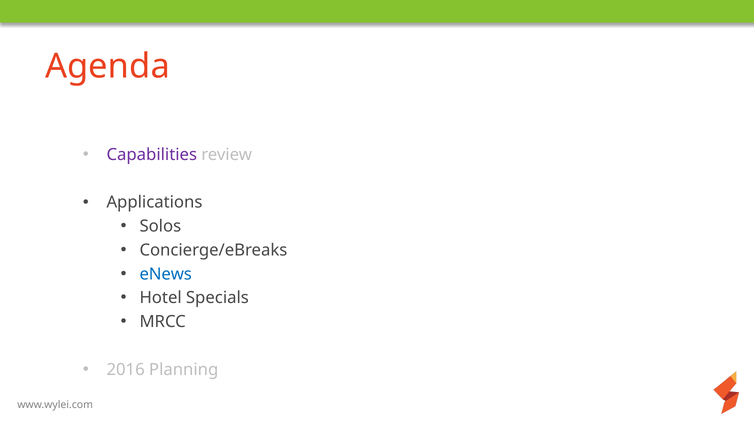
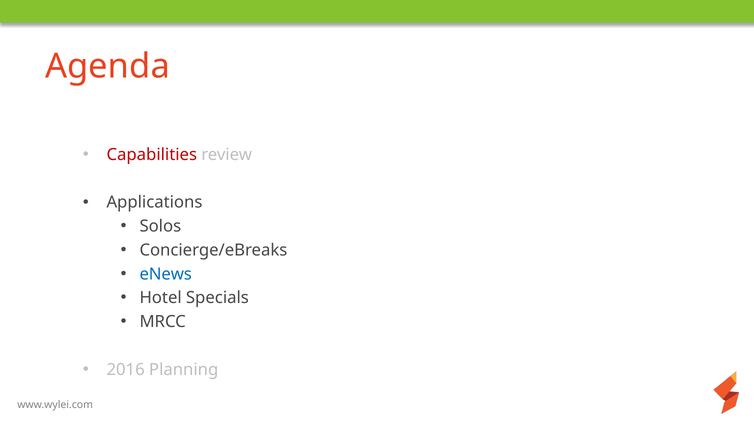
Capabilities colour: purple -> red (152, 155)
